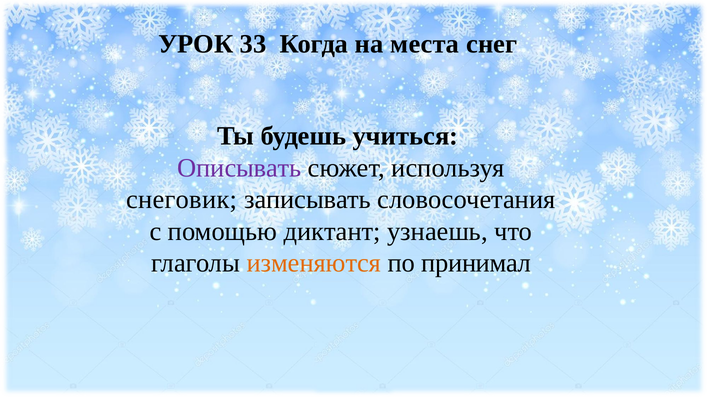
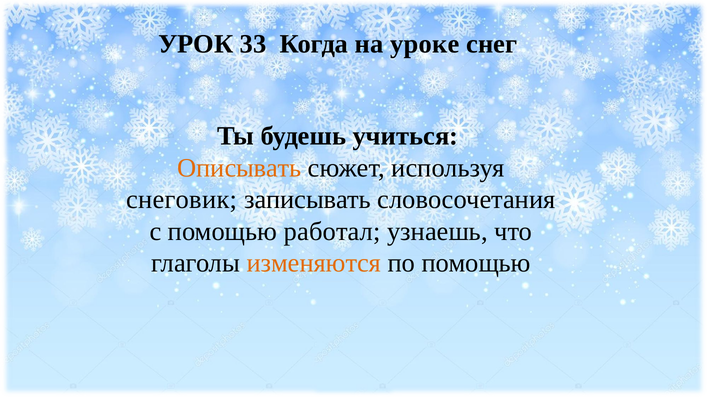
места: места -> уроке (425, 44)
Описывать colour: purple -> orange (239, 168)
диктант: диктант -> работал (332, 232)
по принимал: принимал -> помощью (476, 264)
